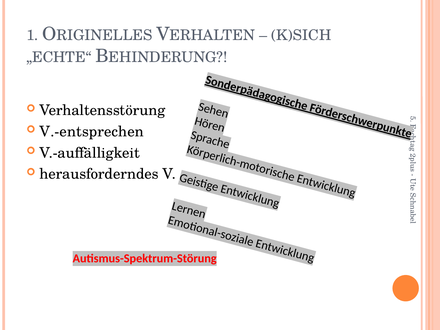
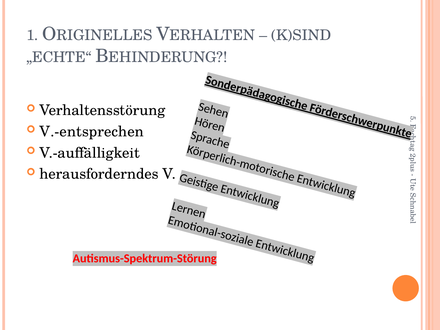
K)SICH: K)SICH -> K)SIND (301, 35)
